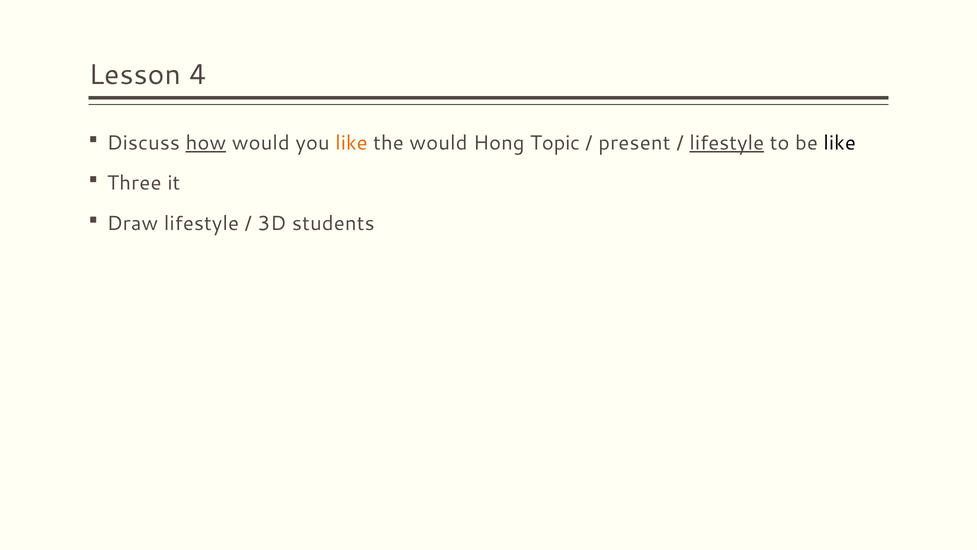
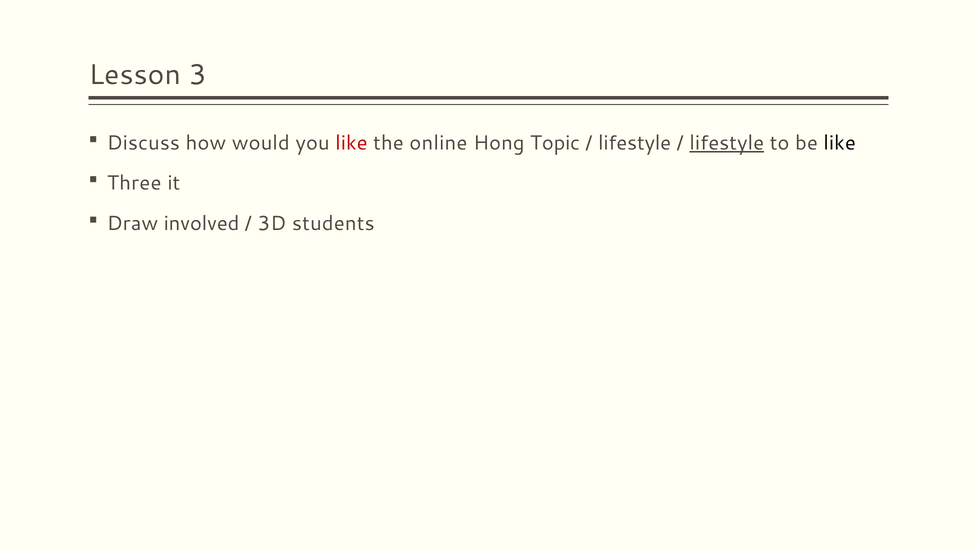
4: 4 -> 3 (198, 75)
how underline: present -> none (206, 143)
like colour: orange -> red (351, 143)
the would: would -> online (438, 143)
present: present -> lifestyle (635, 143)
Draw lifestyle: lifestyle -> involved (202, 223)
